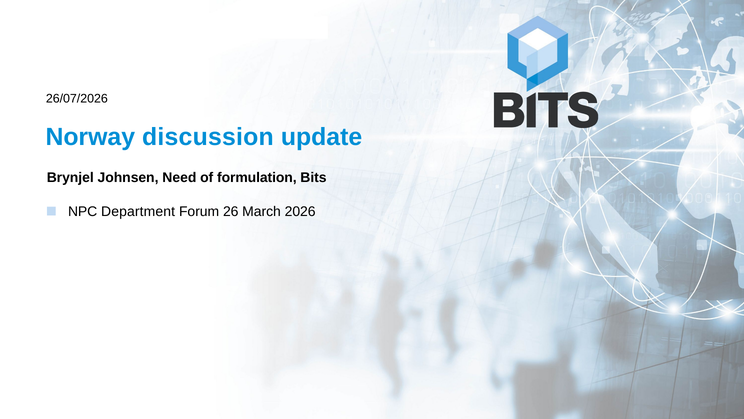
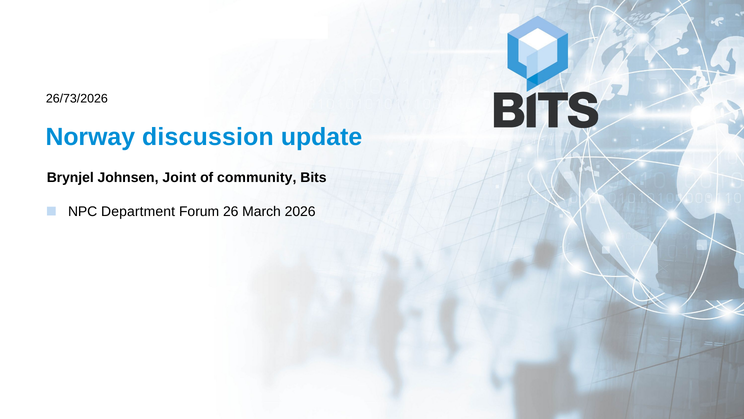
26/07/2026: 26/07/2026 -> 26/73/2026 (77, 99)
Need: Need -> Joint (179, 178)
formulation: formulation -> community (257, 178)
